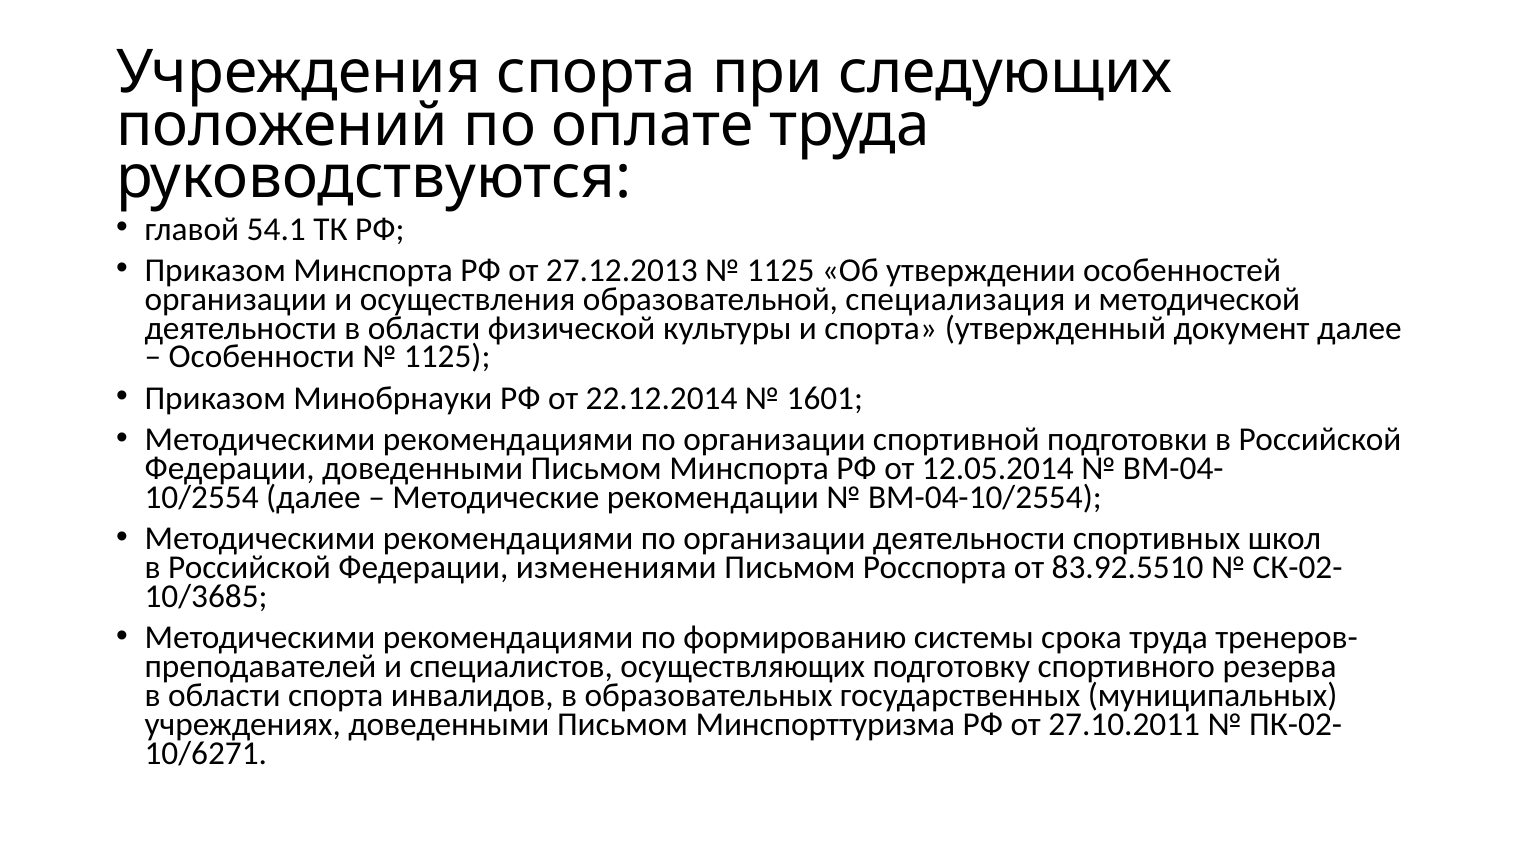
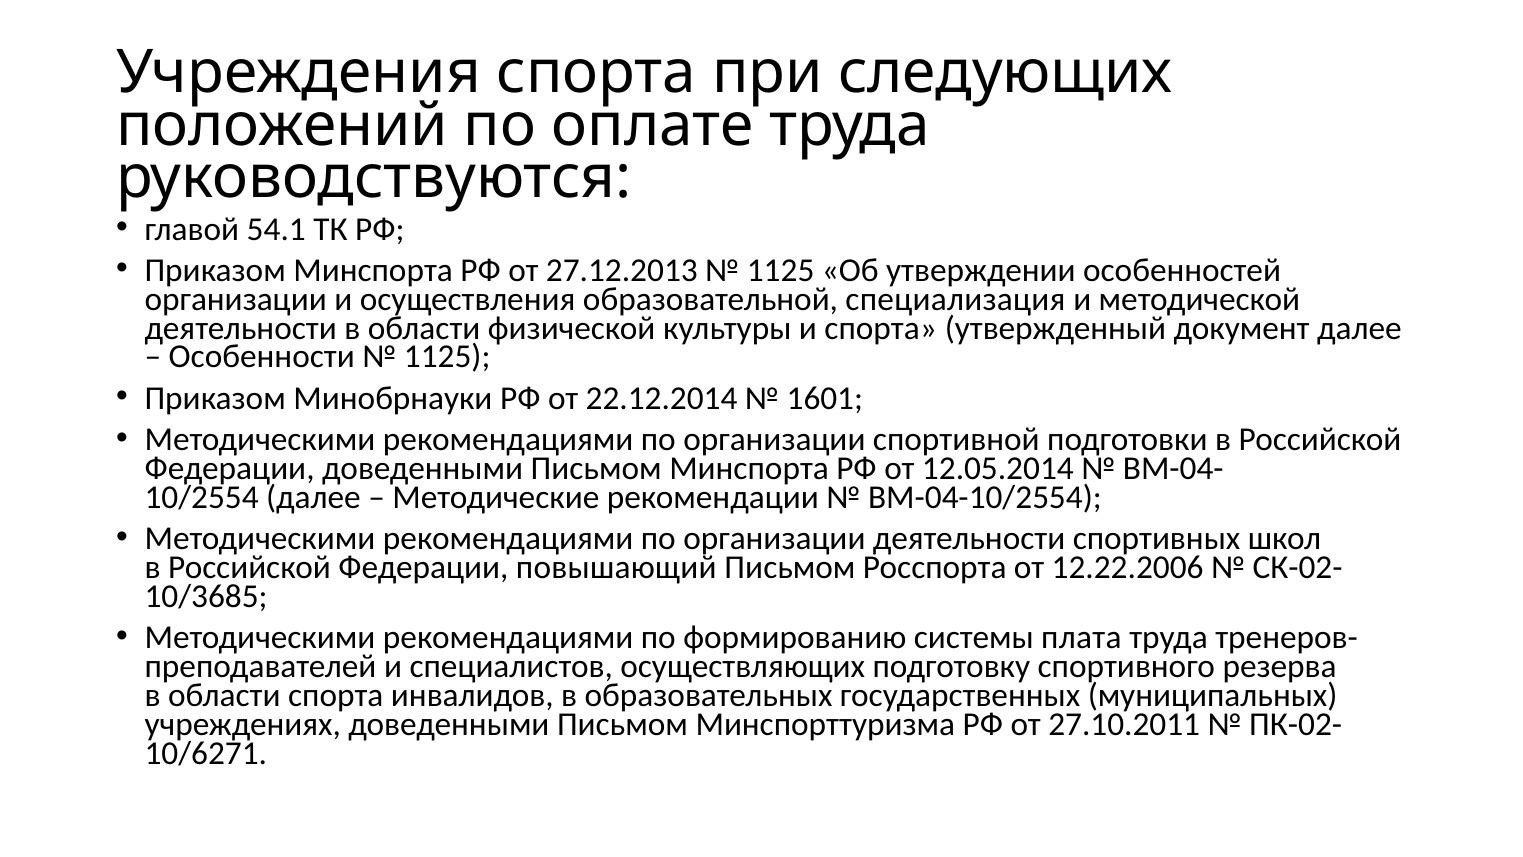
изменениями: изменениями -> повышающий (616, 567)
83.92.5510: 83.92.5510 -> 12.22.2006 (1128, 567)
срока: срока -> плата (1081, 638)
